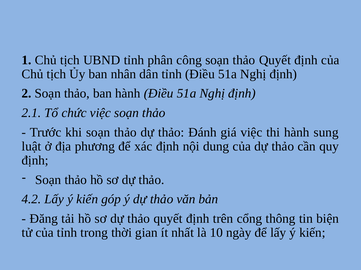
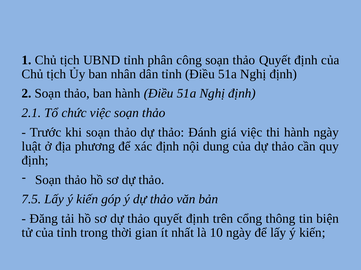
hành sung: sung -> ngày (326, 133)
4.2: 4.2 -> 7.5 (31, 200)
